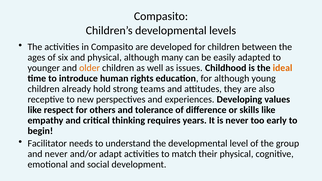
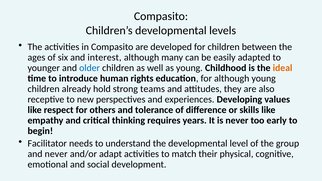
and physical: physical -> interest (104, 57)
older colour: orange -> blue (90, 68)
as issues: issues -> young (189, 68)
